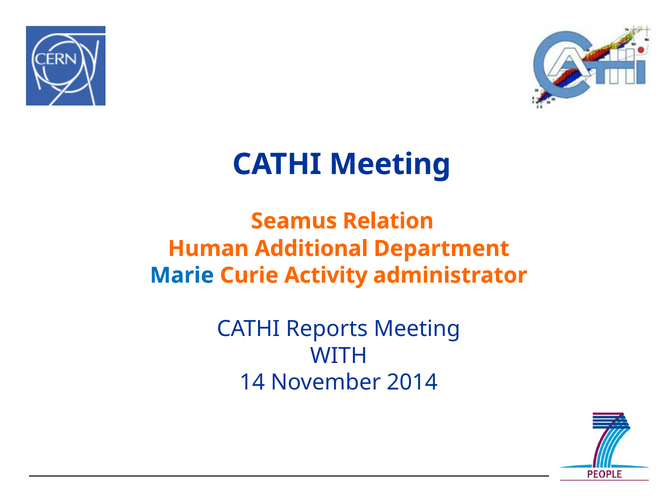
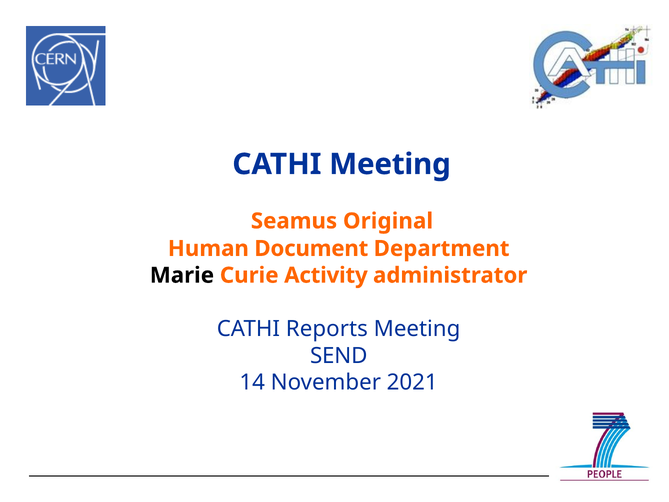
Relation: Relation -> Original (388, 221)
Additional: Additional -> Document (311, 248)
Marie colour: blue -> black (182, 275)
WITH: WITH -> SEND (339, 356)
2014: 2014 -> 2021 (412, 382)
